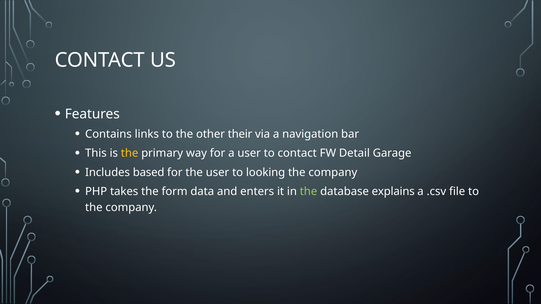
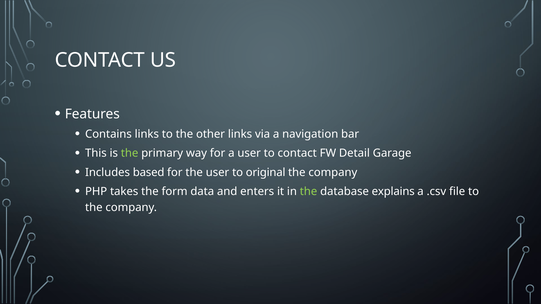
other their: their -> links (240, 134)
the colour: yellow -> light green (130, 153)
looking: looking -> original (266, 172)
